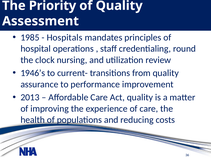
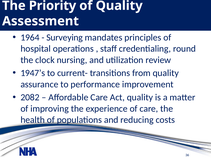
1985: 1985 -> 1964 (30, 38)
Hospitals: Hospitals -> Surveying (65, 38)
1946’s: 1946’s -> 1947’s (33, 73)
2013: 2013 -> 2082 (30, 98)
